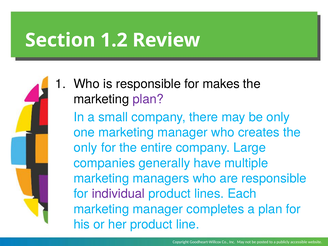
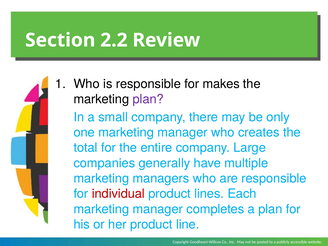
1.2: 1.2 -> 2.2 (114, 40)
only: only -> total (86, 148)
individual colour: purple -> red (118, 194)
